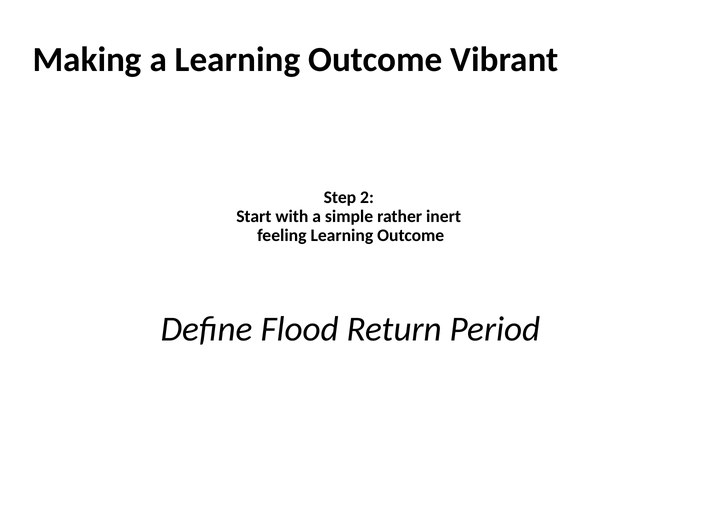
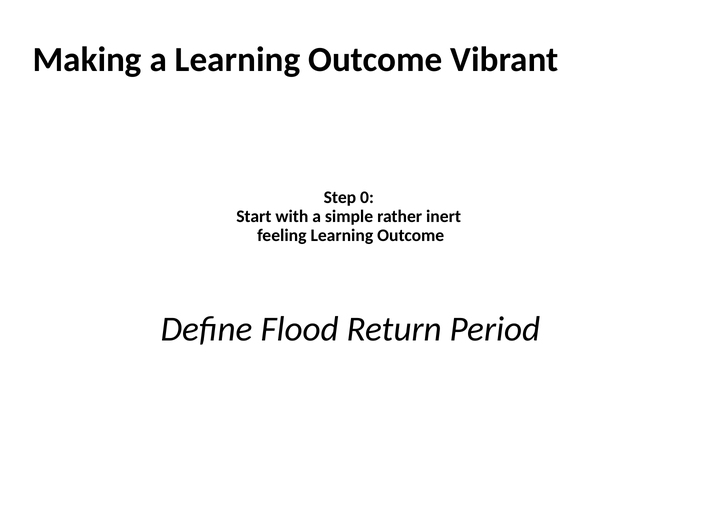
2: 2 -> 0 (367, 198)
